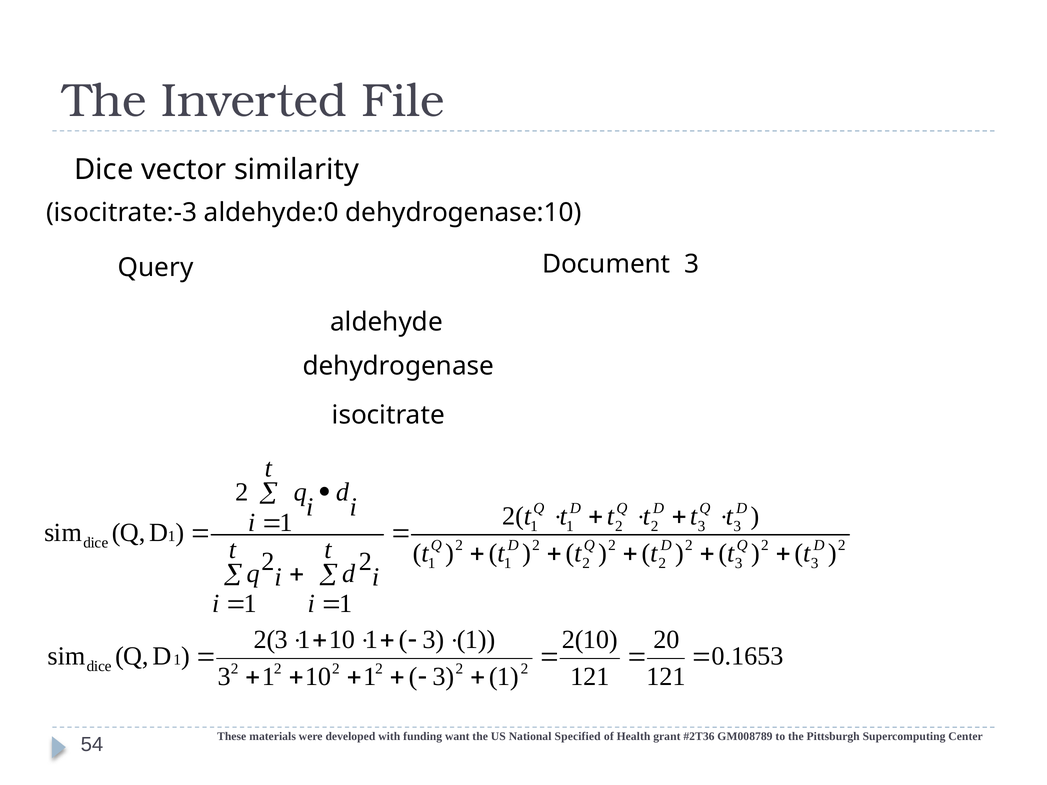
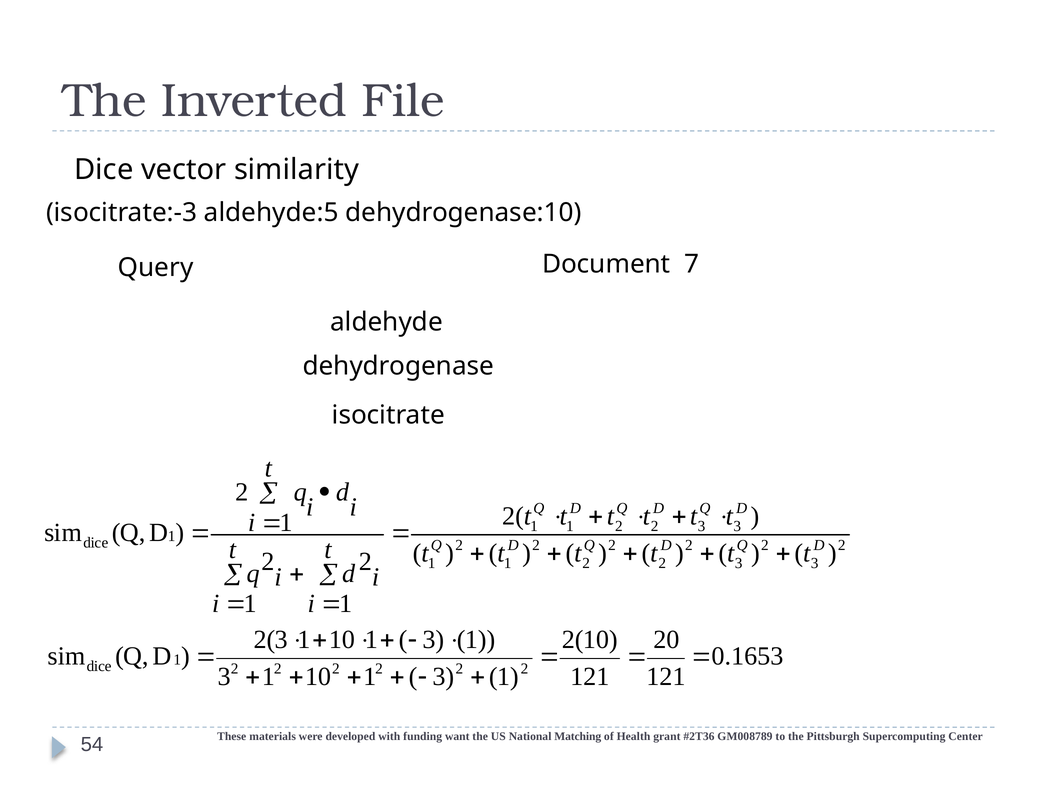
aldehyde:0: aldehyde:0 -> aldehyde:5 (271, 213)
Document 3: 3 -> 7 (692, 264)
Specified: Specified -> Matching (578, 737)
